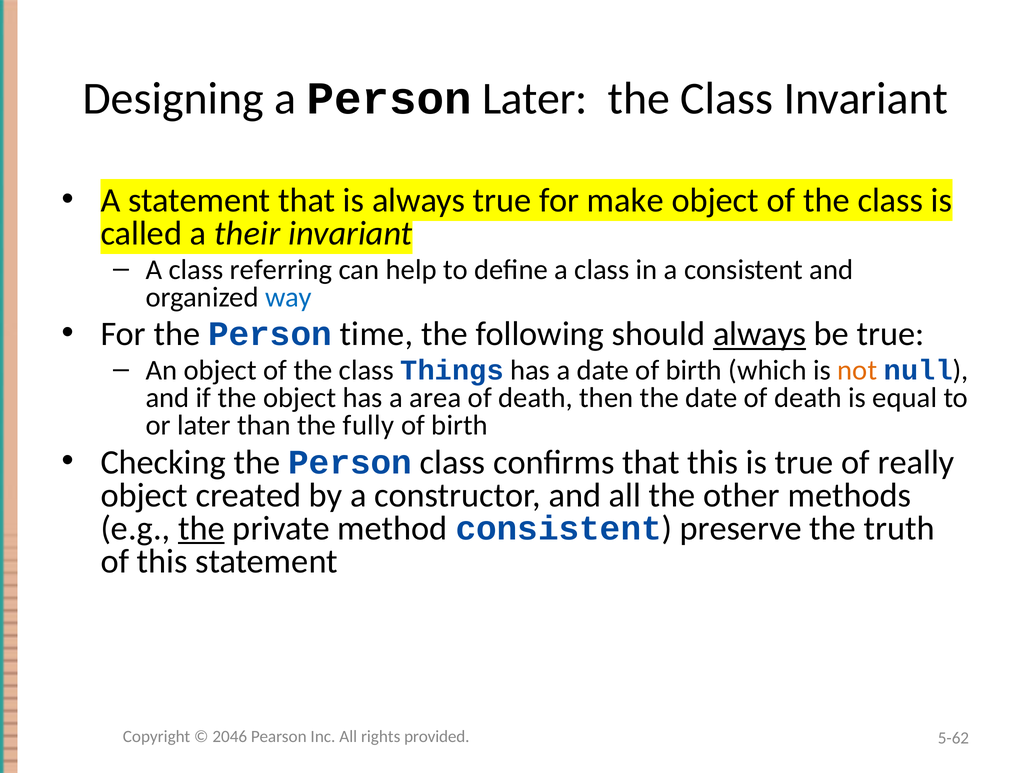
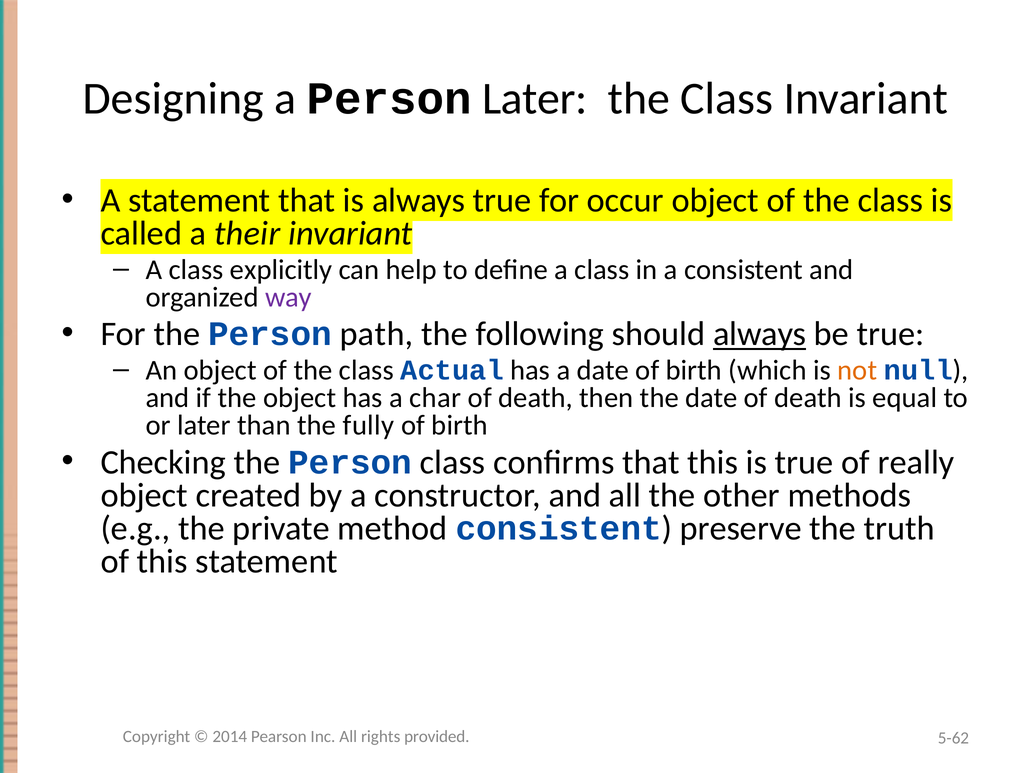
make: make -> occur (625, 201)
referring: referring -> explicitly (281, 270)
way colour: blue -> purple (288, 297)
time: time -> path (377, 334)
Things: Things -> Actual (452, 370)
area: area -> char (435, 398)
the underline: present -> none (201, 528)
2046: 2046 -> 2014 (230, 737)
